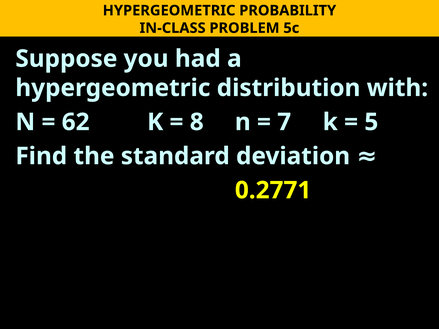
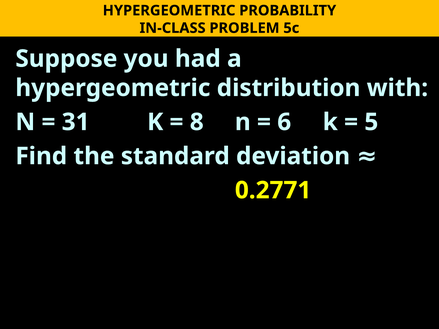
62: 62 -> 31 (76, 122)
7: 7 -> 6 (284, 122)
